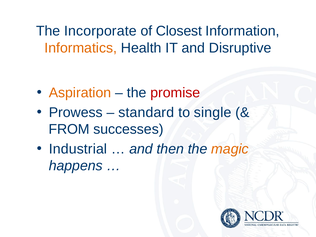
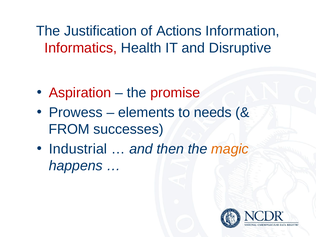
Incorporate: Incorporate -> Justification (100, 31)
Closest: Closest -> Actions (179, 31)
Informatics colour: orange -> red (81, 48)
Aspiration colour: orange -> red (80, 93)
standard: standard -> elements (146, 112)
single: single -> needs (213, 112)
